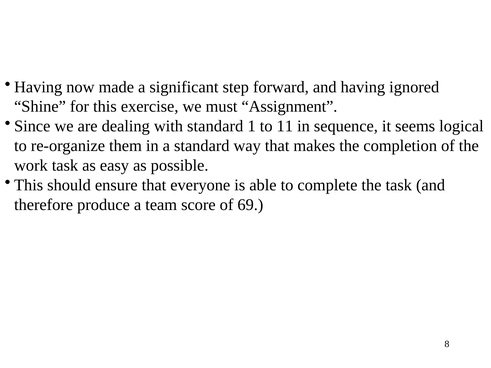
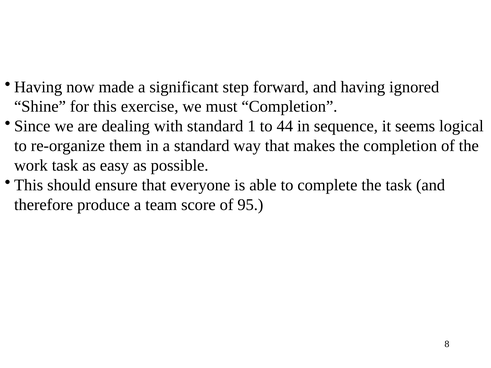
must Assignment: Assignment -> Completion (289, 107)
11: 11 -> 44 (285, 126)
69: 69 -> 95 (250, 205)
